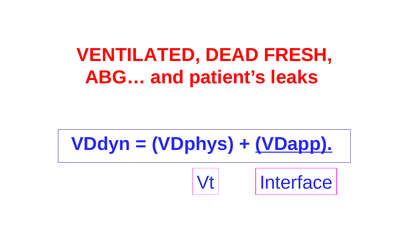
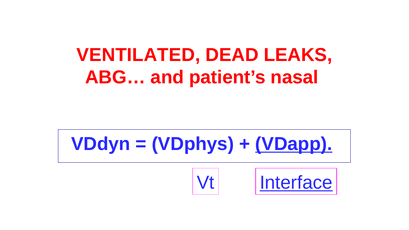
FRESH: FRESH -> LEAKS (298, 55)
leaks: leaks -> nasal (295, 77)
Interface underline: none -> present (296, 183)
